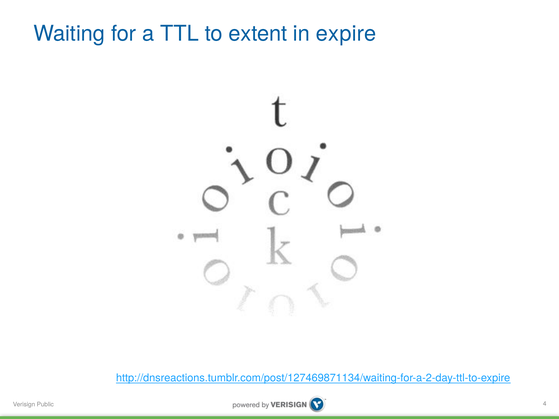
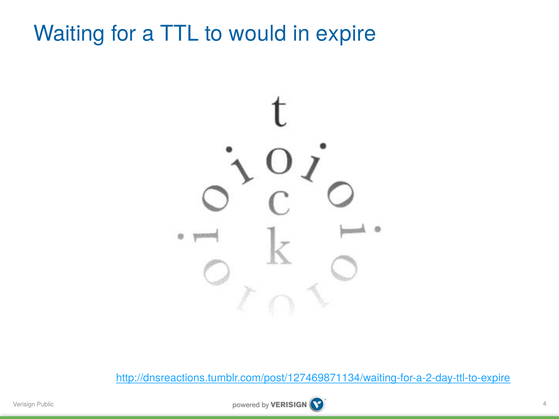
extent: extent -> would (258, 34)
